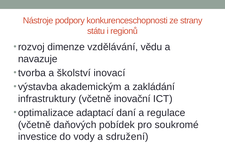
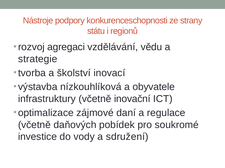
dimenze: dimenze -> agregaci (66, 47)
navazuje: navazuje -> strategie (38, 59)
akademickým: akademickým -> nízkouhlíková (91, 87)
zakládání: zakládání -> obyvatele (154, 87)
adaptací: adaptací -> zájmové (95, 113)
